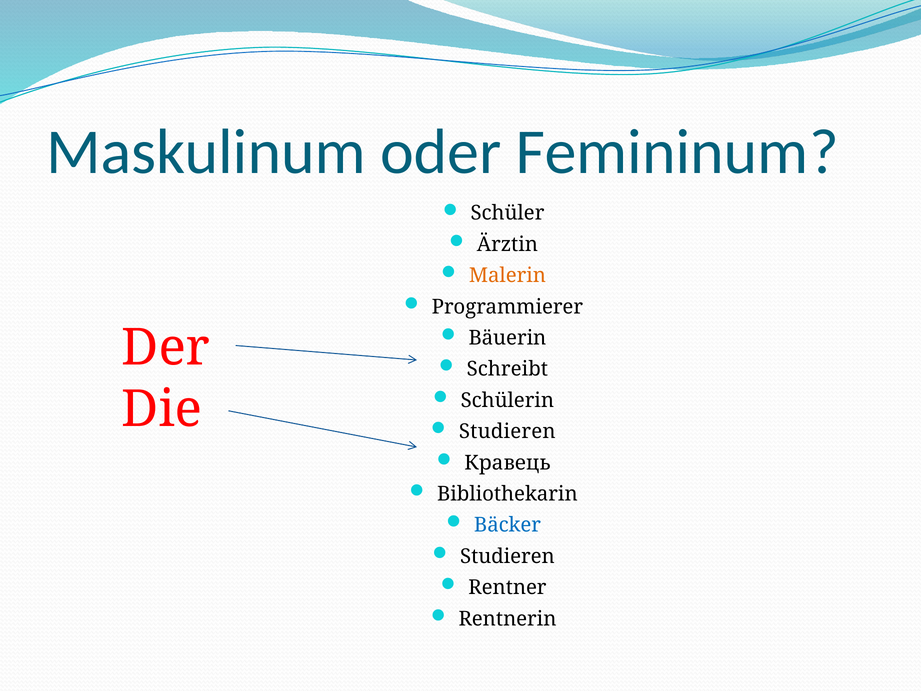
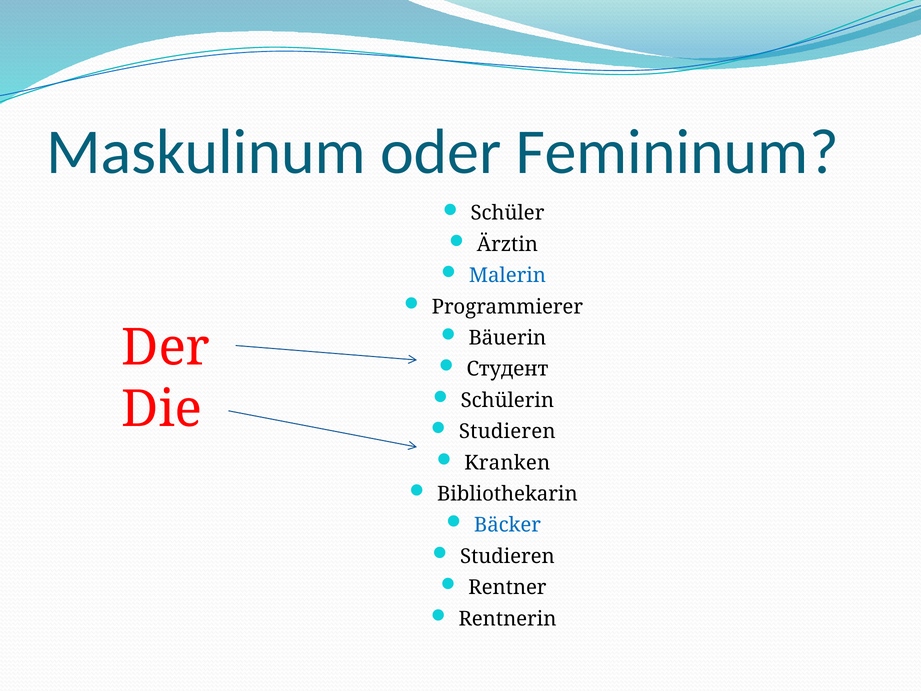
Malerin colour: orange -> blue (507, 276)
Schreibt: Schreibt -> Студент (507, 369)
Кравець: Кравець -> Kranken (507, 463)
